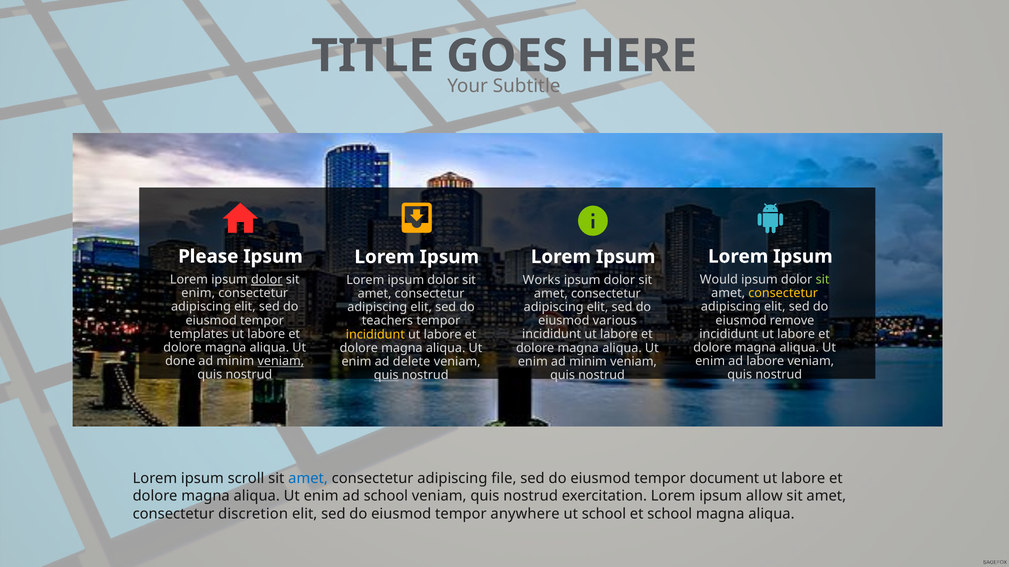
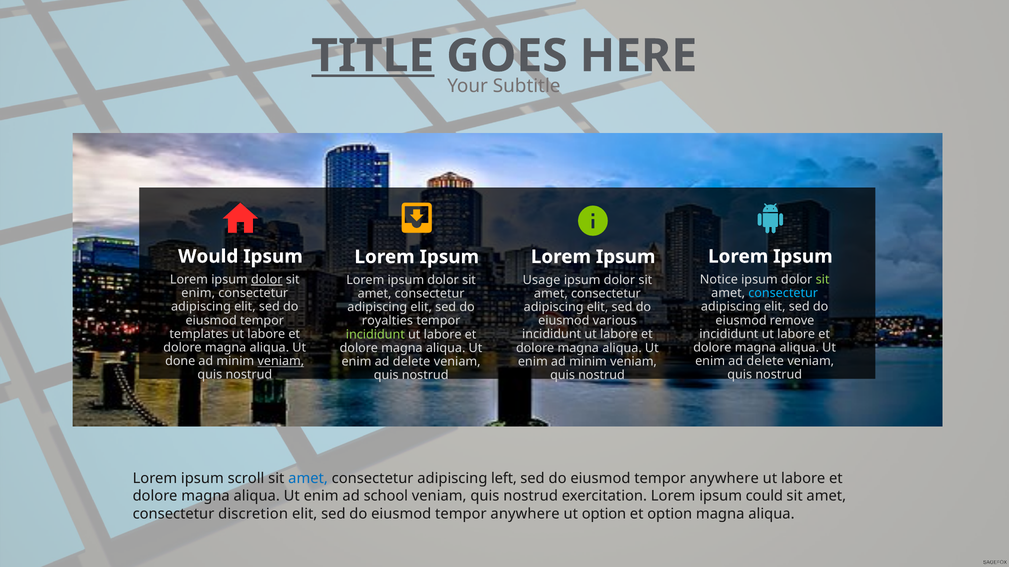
TITLE underline: none -> present (373, 56)
Please: Please -> Would (208, 257)
Would: Would -> Notice (719, 280)
Works: Works -> Usage (542, 280)
consectetur colour: yellow -> light blue (783, 294)
teachers: teachers -> royalties (387, 321)
incididunt colour: yellow -> light green (375, 335)
labore: labore -> delete (765, 362)
quis underline: present -> none (386, 376)
file: file -> left (504, 479)
document: document -> anywhere (724, 479)
allow: allow -> could (764, 497)
ut school: school -> option (604, 514)
et school: school -> option (670, 514)
